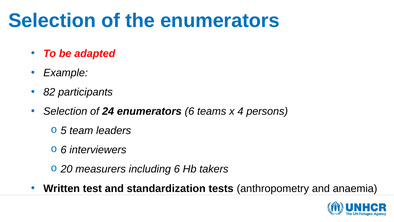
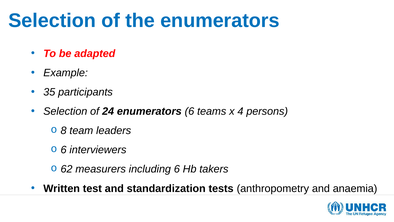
82: 82 -> 35 (49, 92)
5: 5 -> 8 (64, 130)
20: 20 -> 62 (67, 169)
